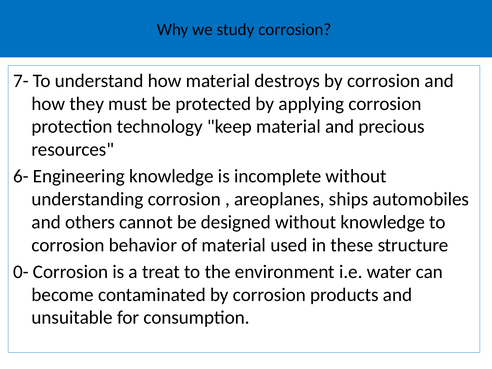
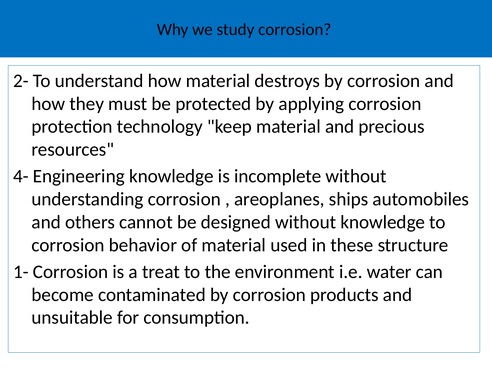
7-: 7- -> 2- (21, 81)
6-: 6- -> 4- (21, 176)
0-: 0- -> 1- (21, 272)
